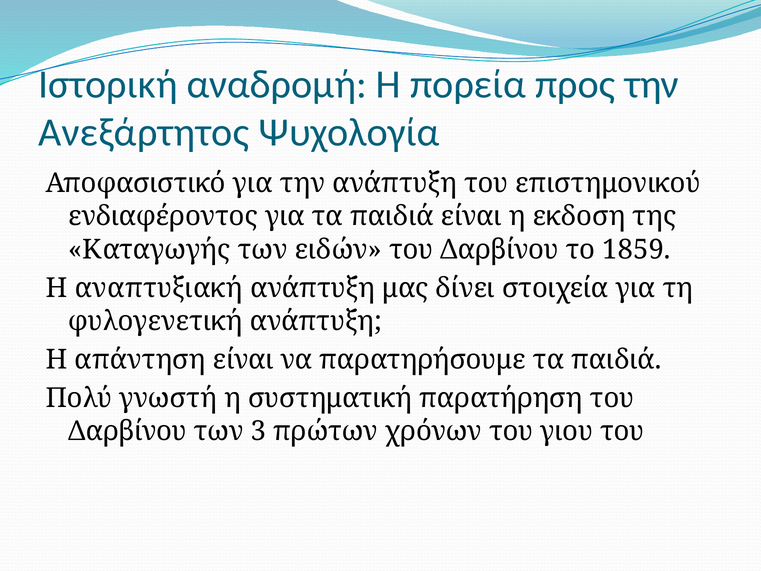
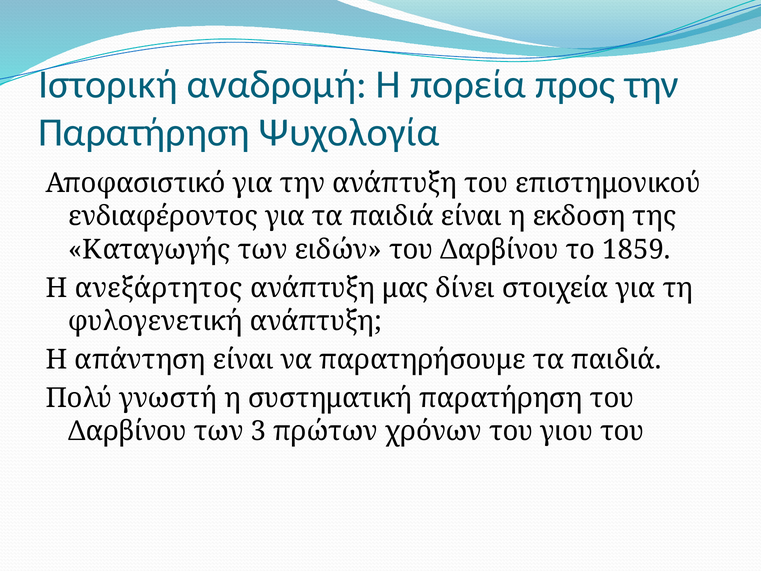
Ανεξάρτητος: Ανεξάρτητος -> Παρατήρηση (144, 132)
αναπτυξιακή: αναπτυξιακή -> ανεξάρτητος (159, 288)
